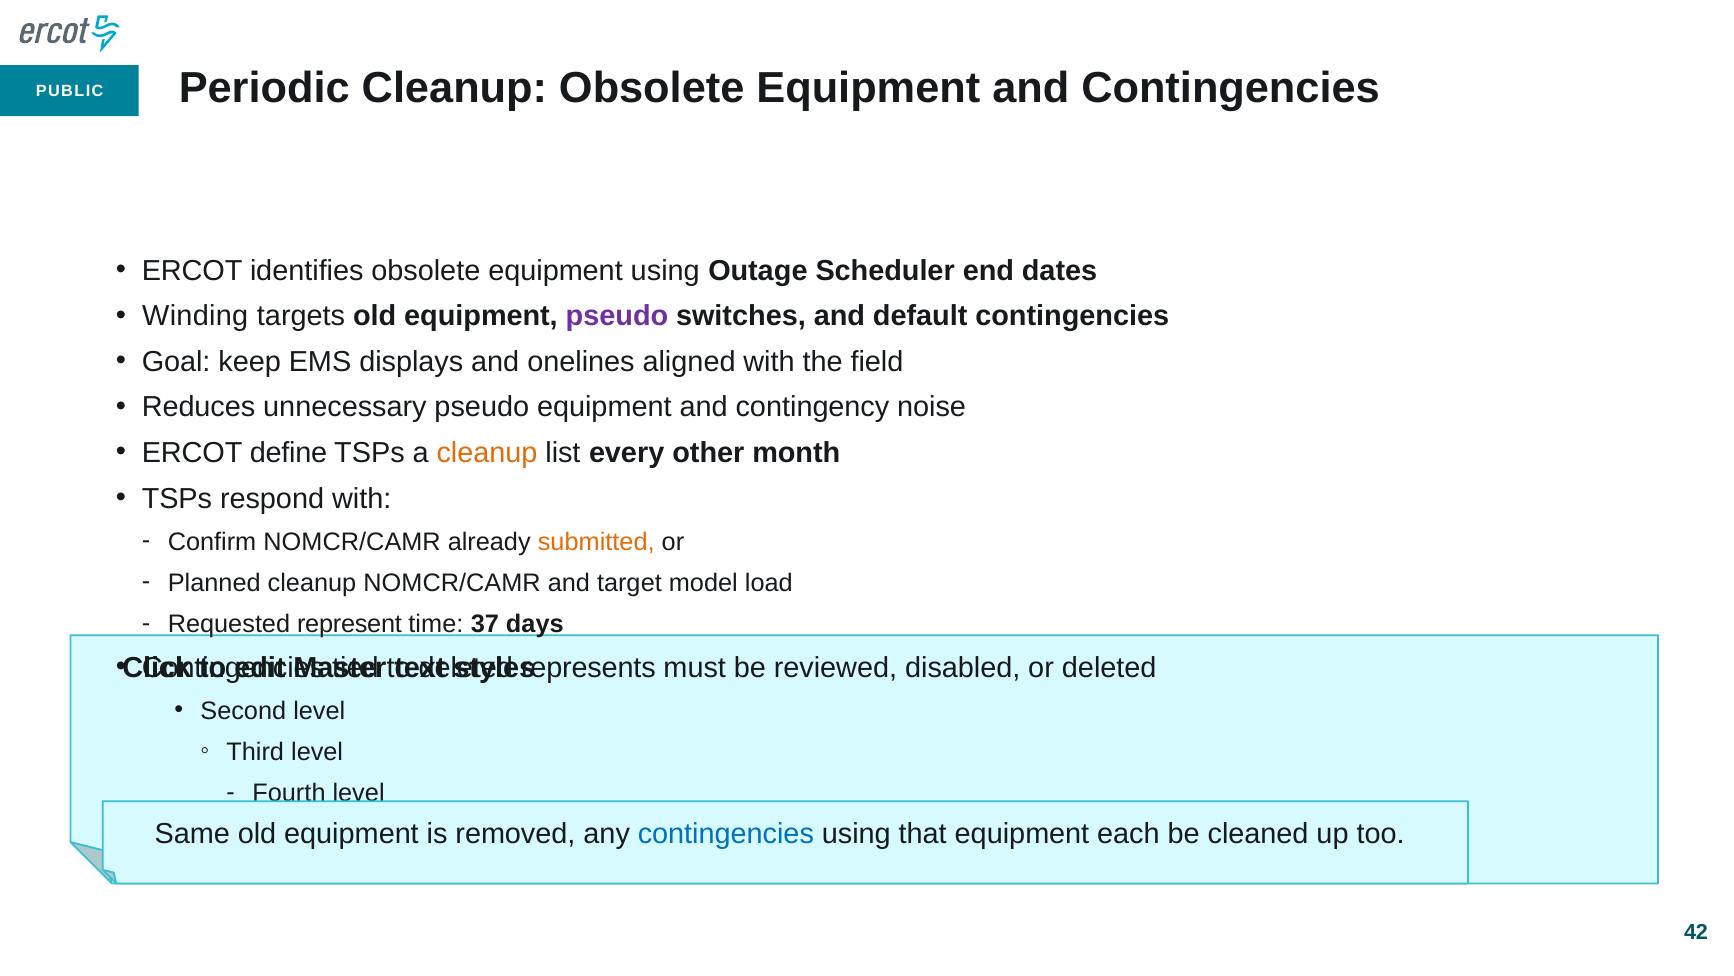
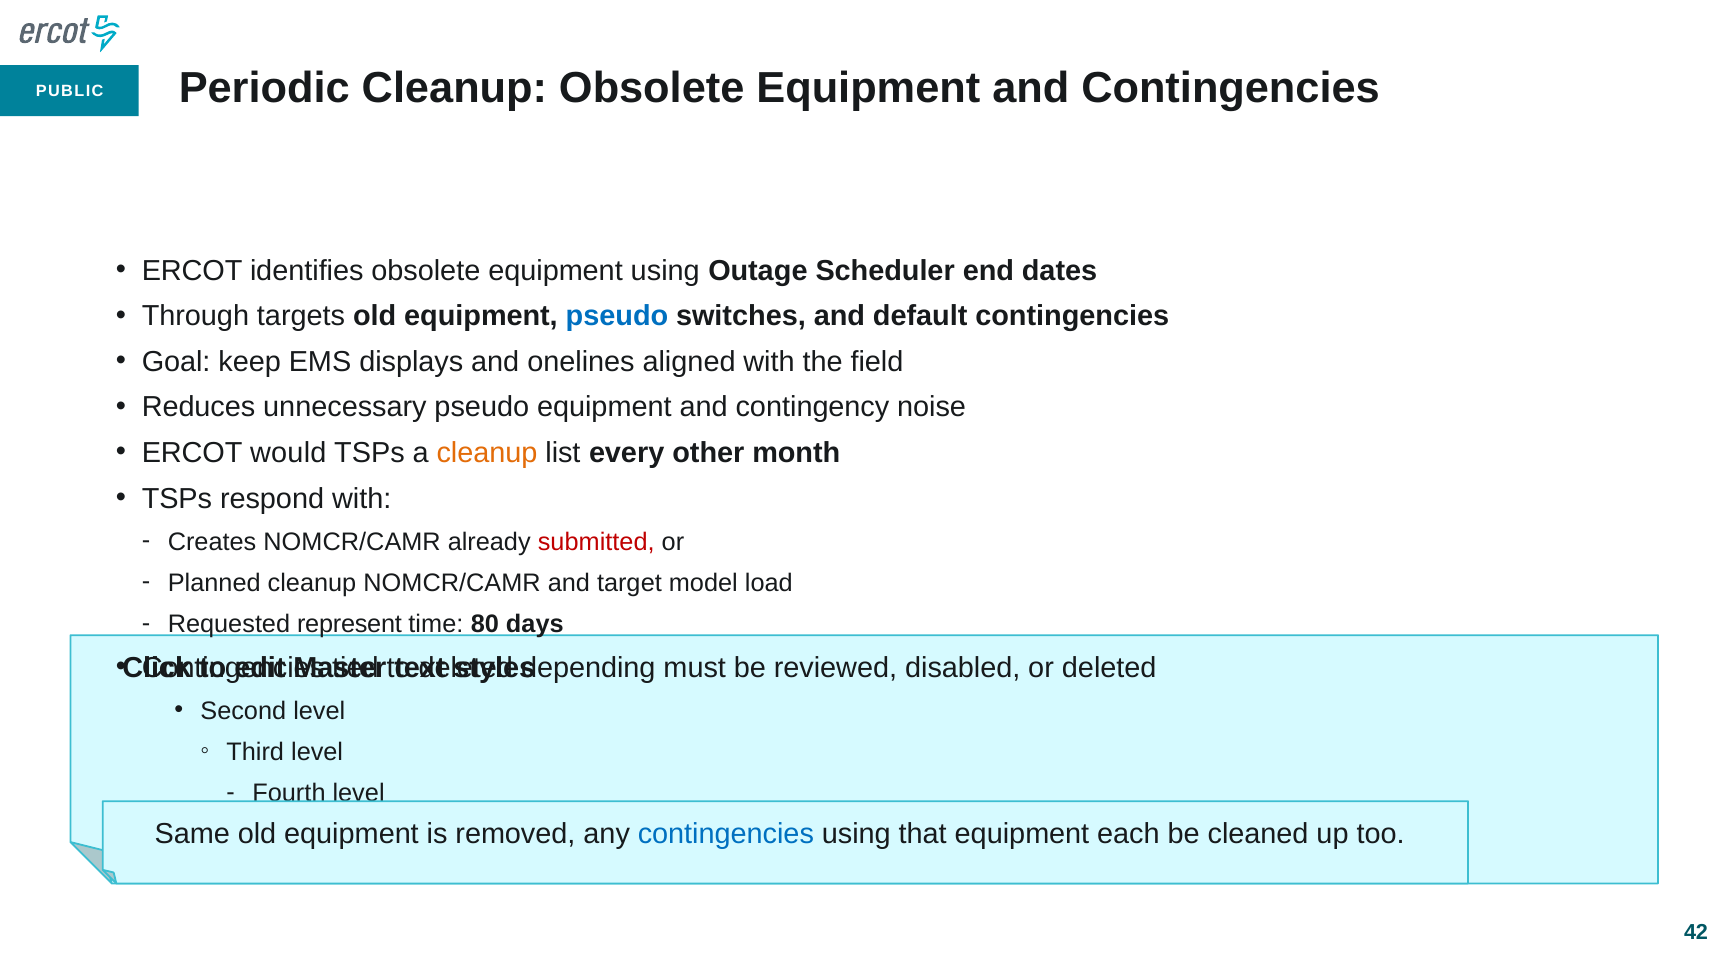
Winding: Winding -> Through (195, 316)
pseudo colour: purple -> blue (617, 316)
define: define -> would (288, 453)
Confirm: Confirm -> Creates (212, 541)
submitted colour: orange -> red (596, 541)
37: 37 -> 80 (485, 624)
represents: represents -> depending (588, 667)
